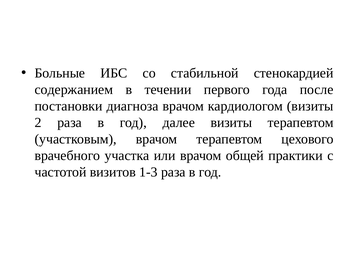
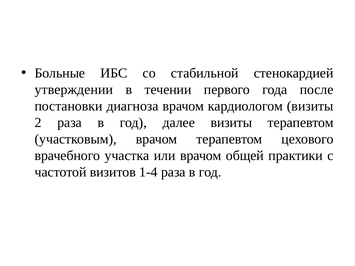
содержанием: содержанием -> утверждении (74, 90)
1-3: 1-3 -> 1-4 (148, 172)
